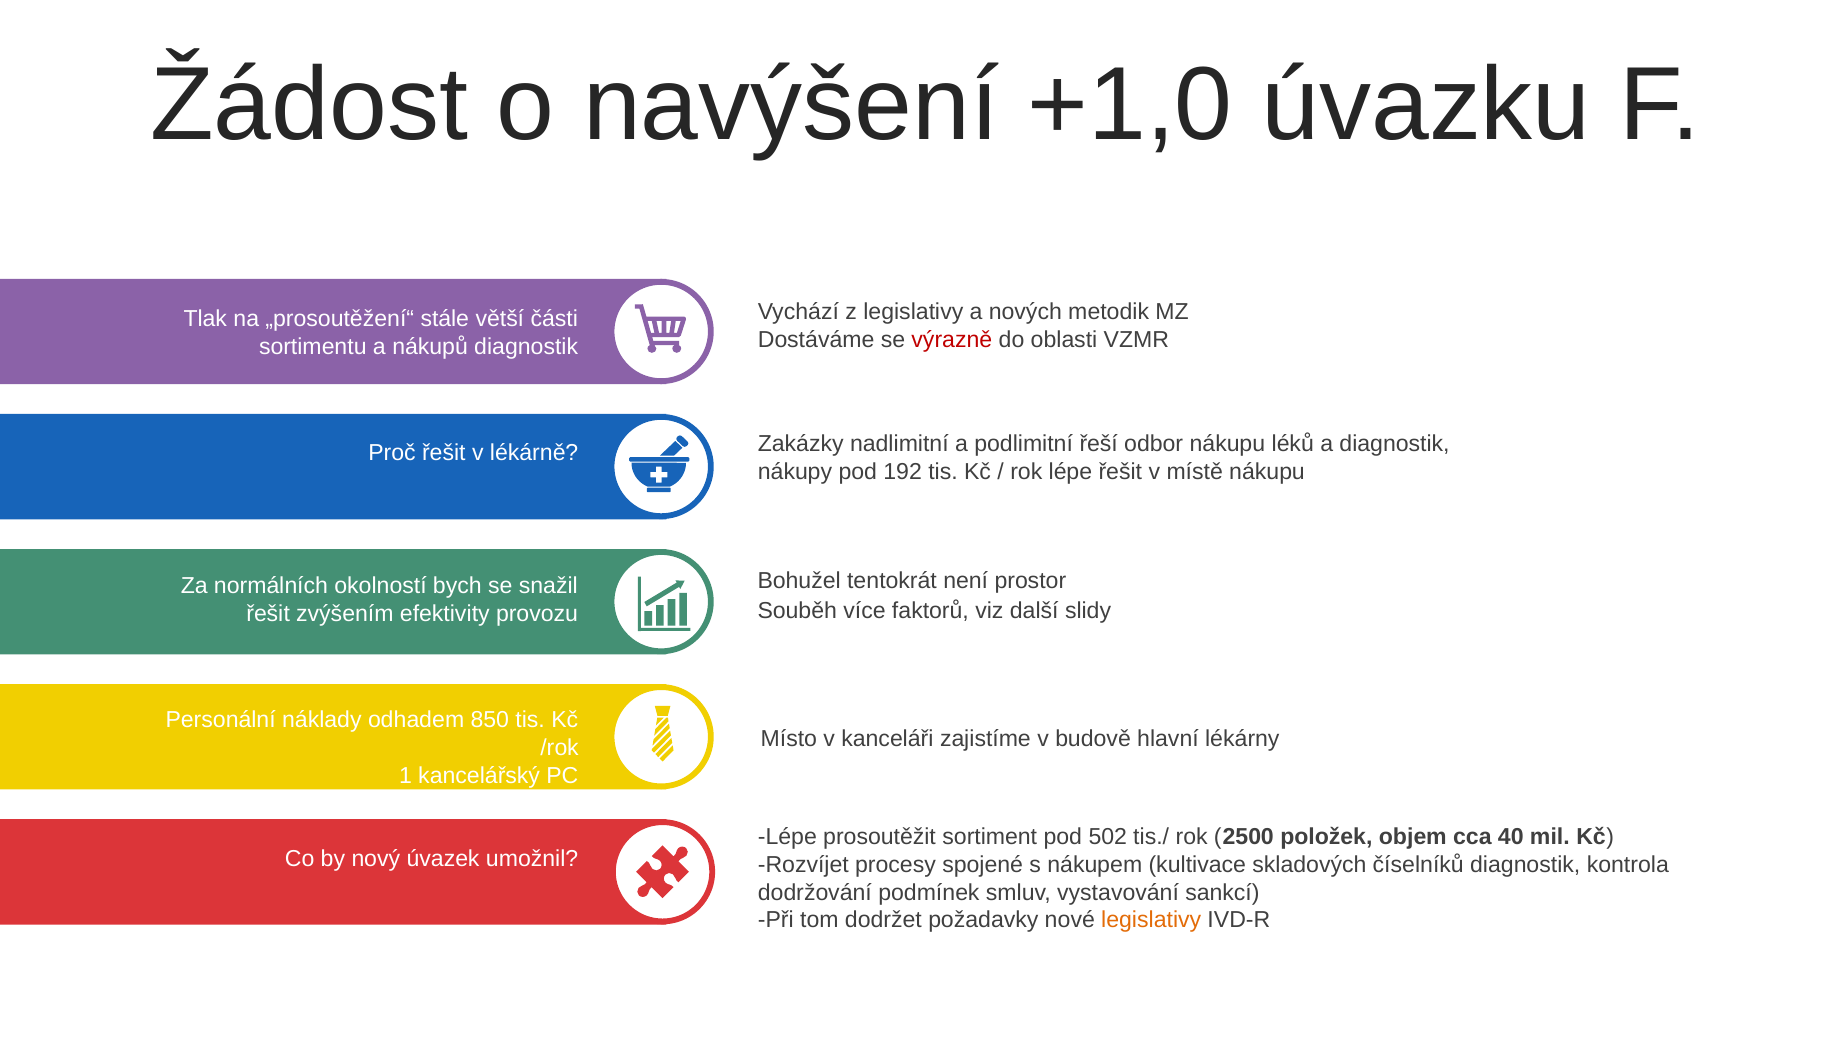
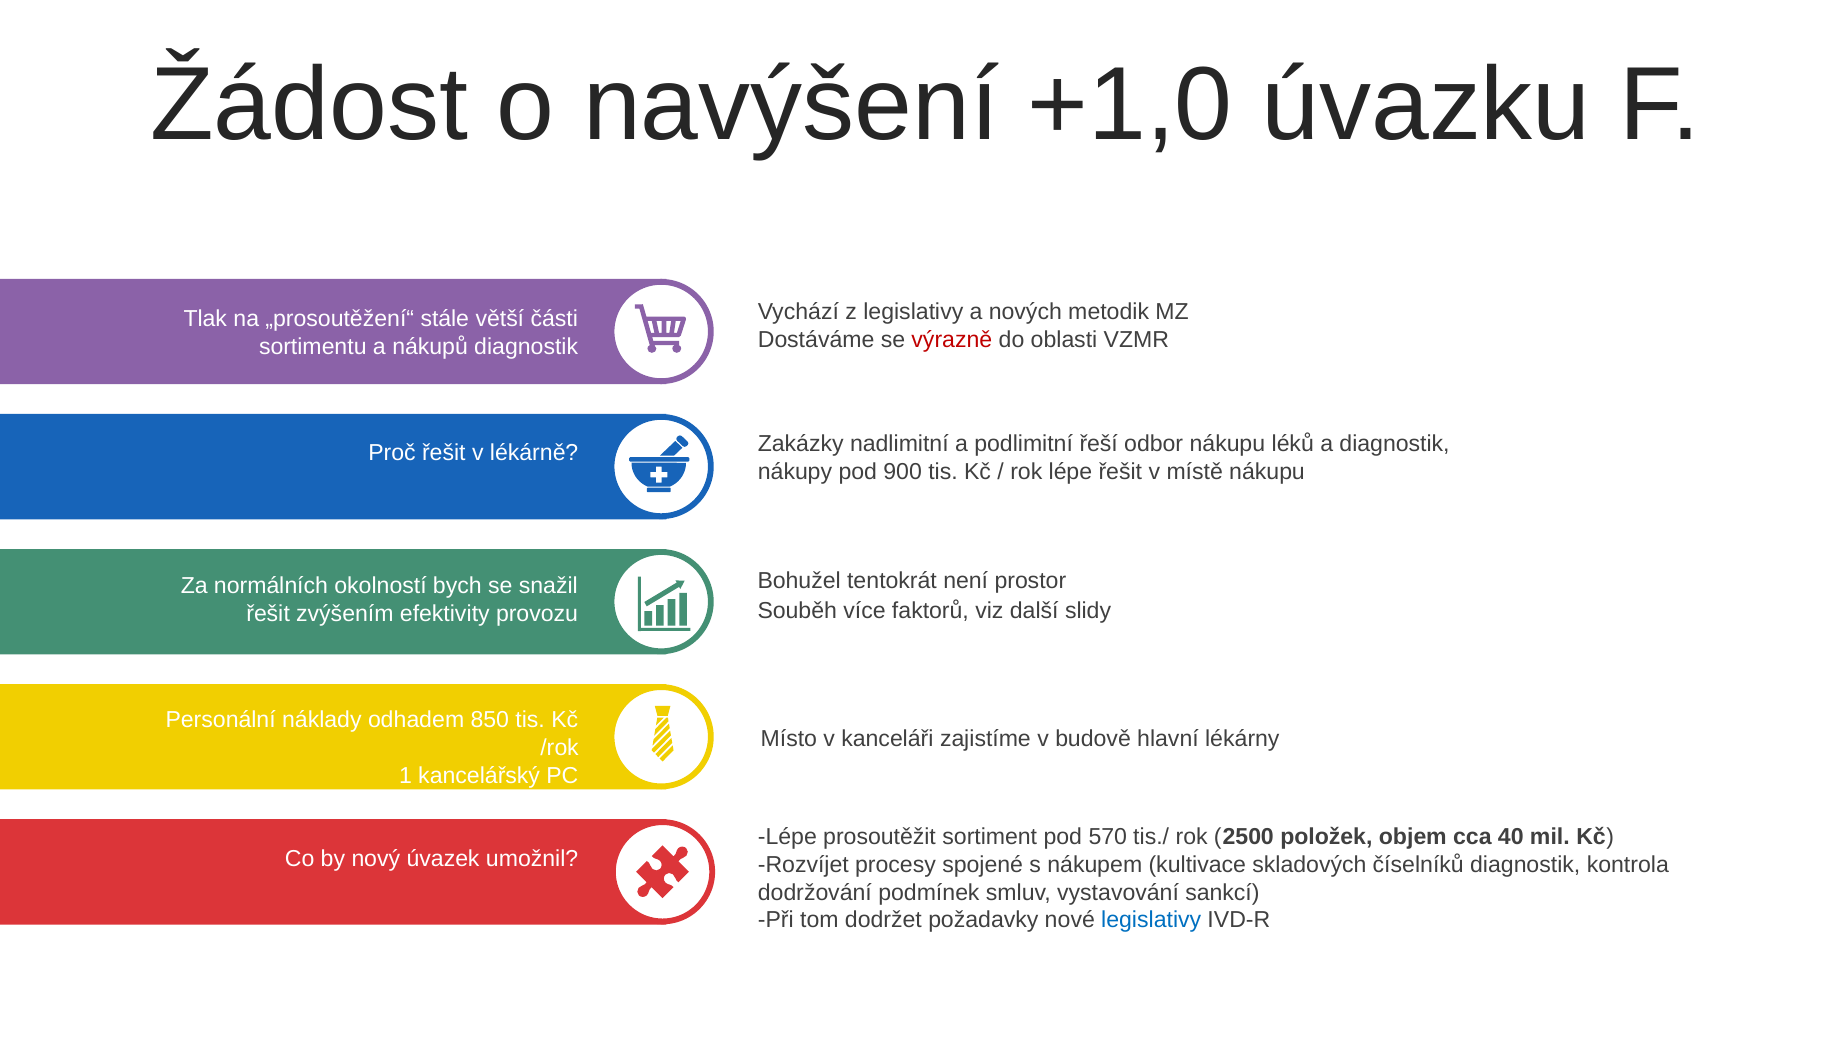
192: 192 -> 900 (903, 472)
502: 502 -> 570 (1108, 837)
legislativy colour: orange -> blue (1151, 921)
